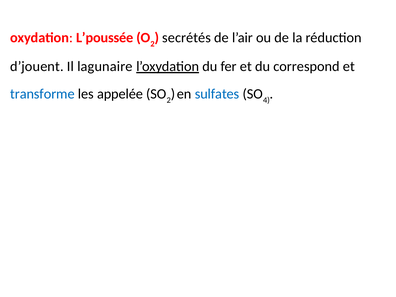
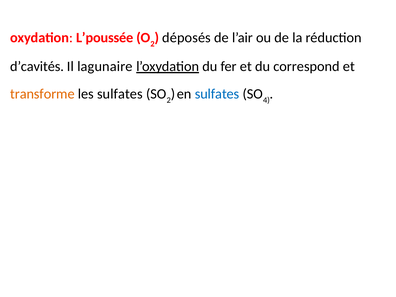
secrétés: secrétés -> déposés (187, 38)
d’jouent: d’jouent -> d’cavités (37, 67)
transforme colour: blue -> orange (42, 94)
les appelée: appelée -> sulfates (120, 94)
